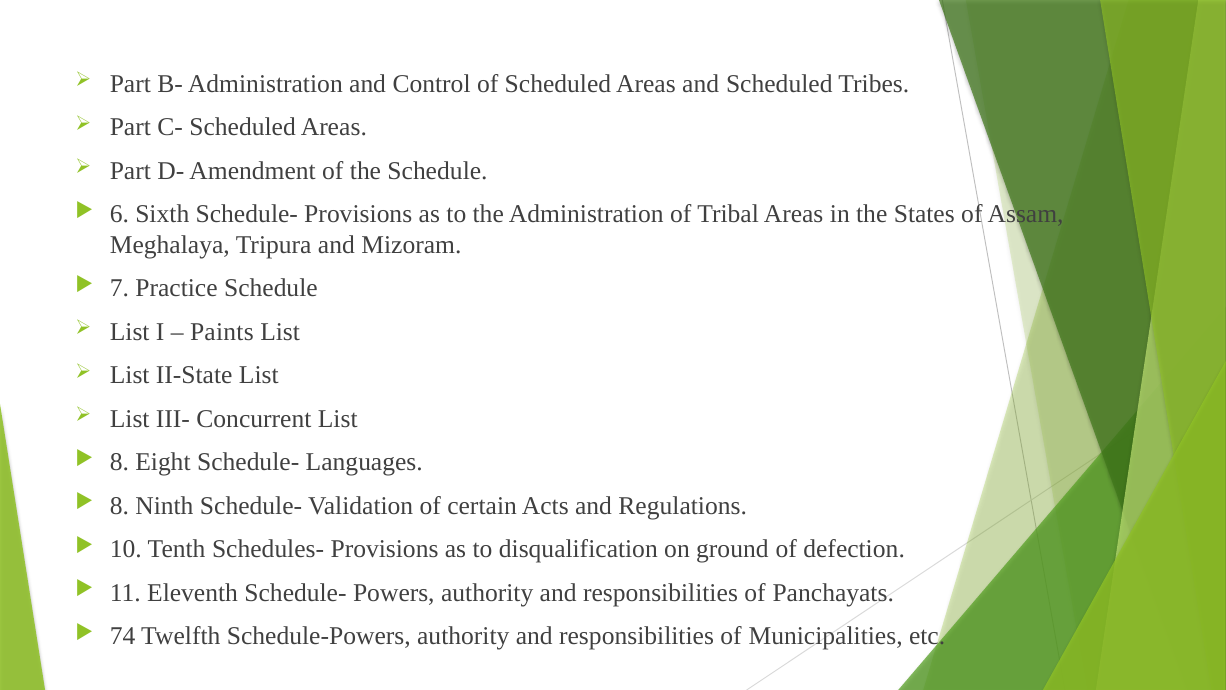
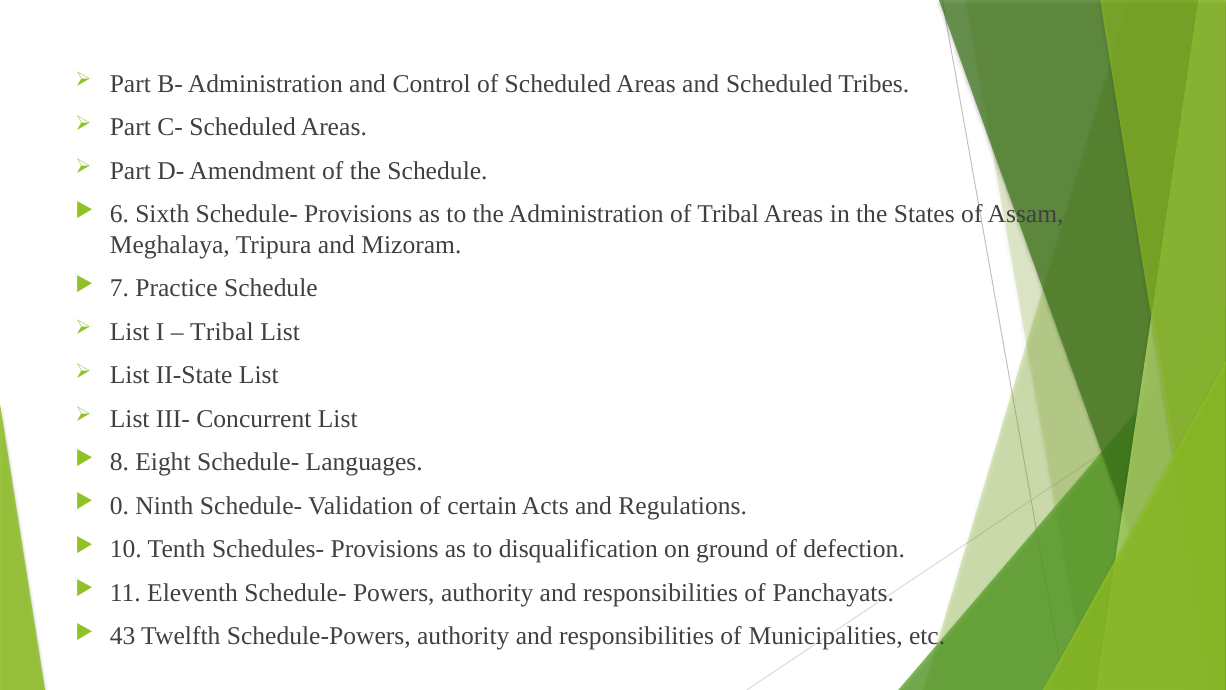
Paints: Paints -> Tribal (222, 332)
8: 8 -> 0 (119, 506)
74: 74 -> 43 (123, 636)
